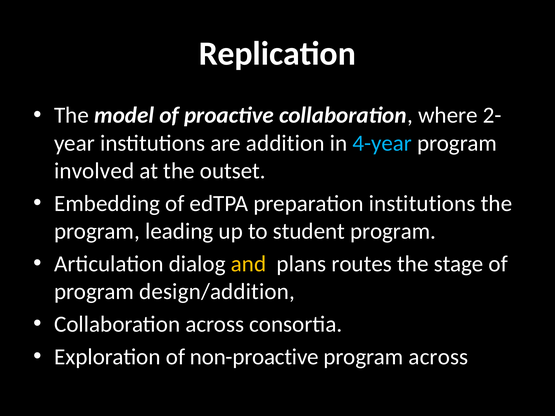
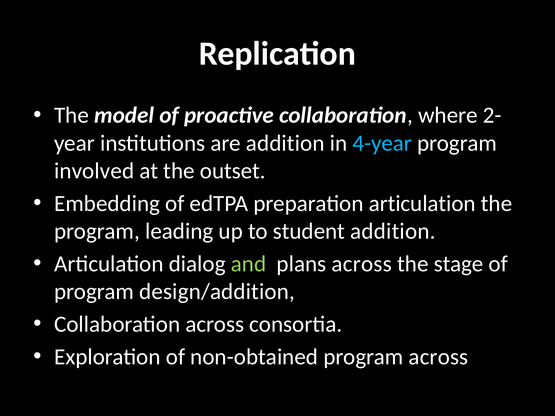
preparation institutions: institutions -> articulation (422, 204)
student program: program -> addition (393, 231)
and colour: yellow -> light green (248, 264)
plans routes: routes -> across (362, 264)
non-proactive: non-proactive -> non-obtained (254, 357)
